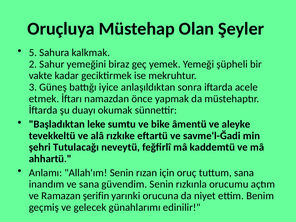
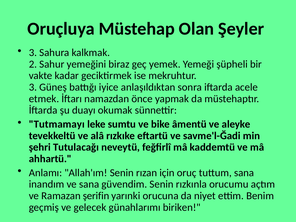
5: 5 -> 3 (33, 53)
Başladıktan: Başladıktan -> Tutmamayı (57, 124)
edinilir: edinilir -> biriken (182, 207)
